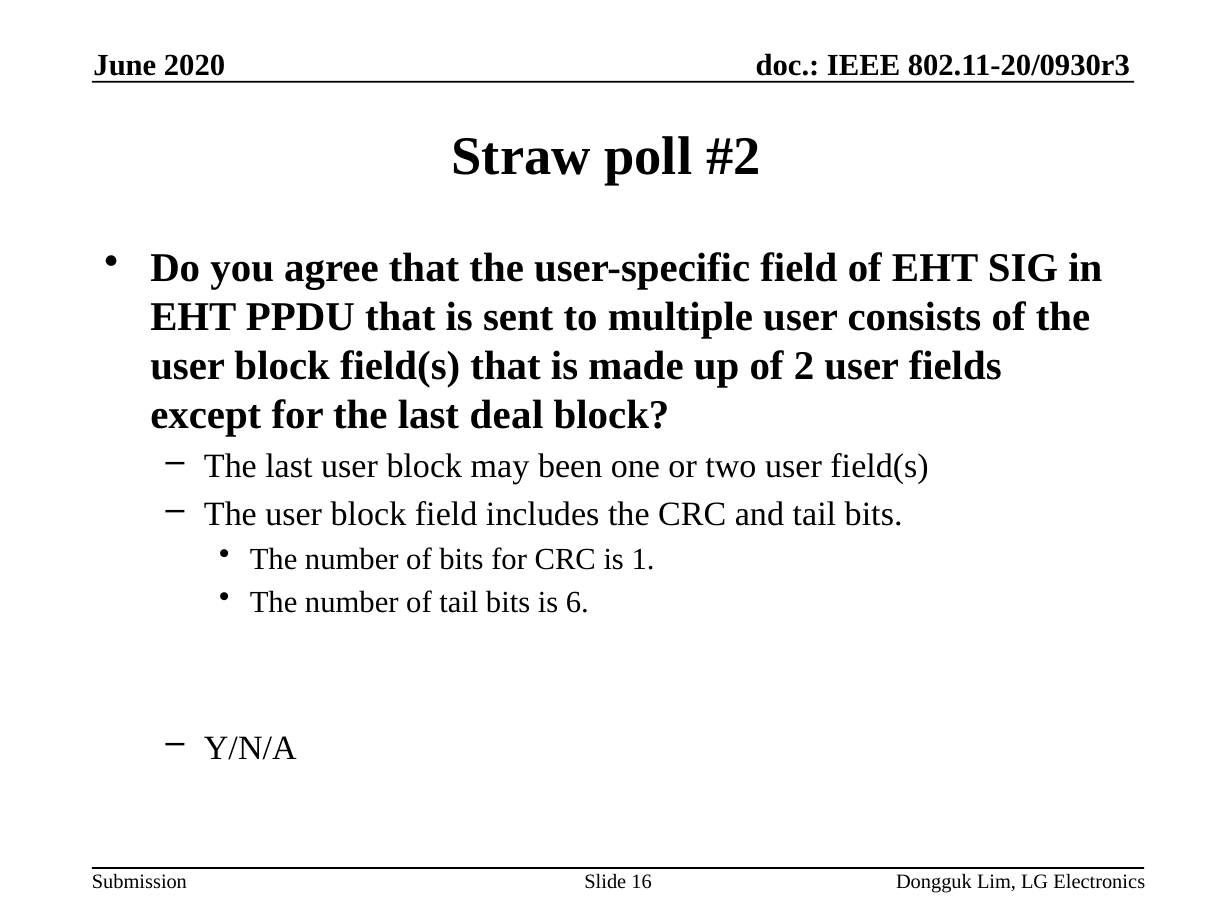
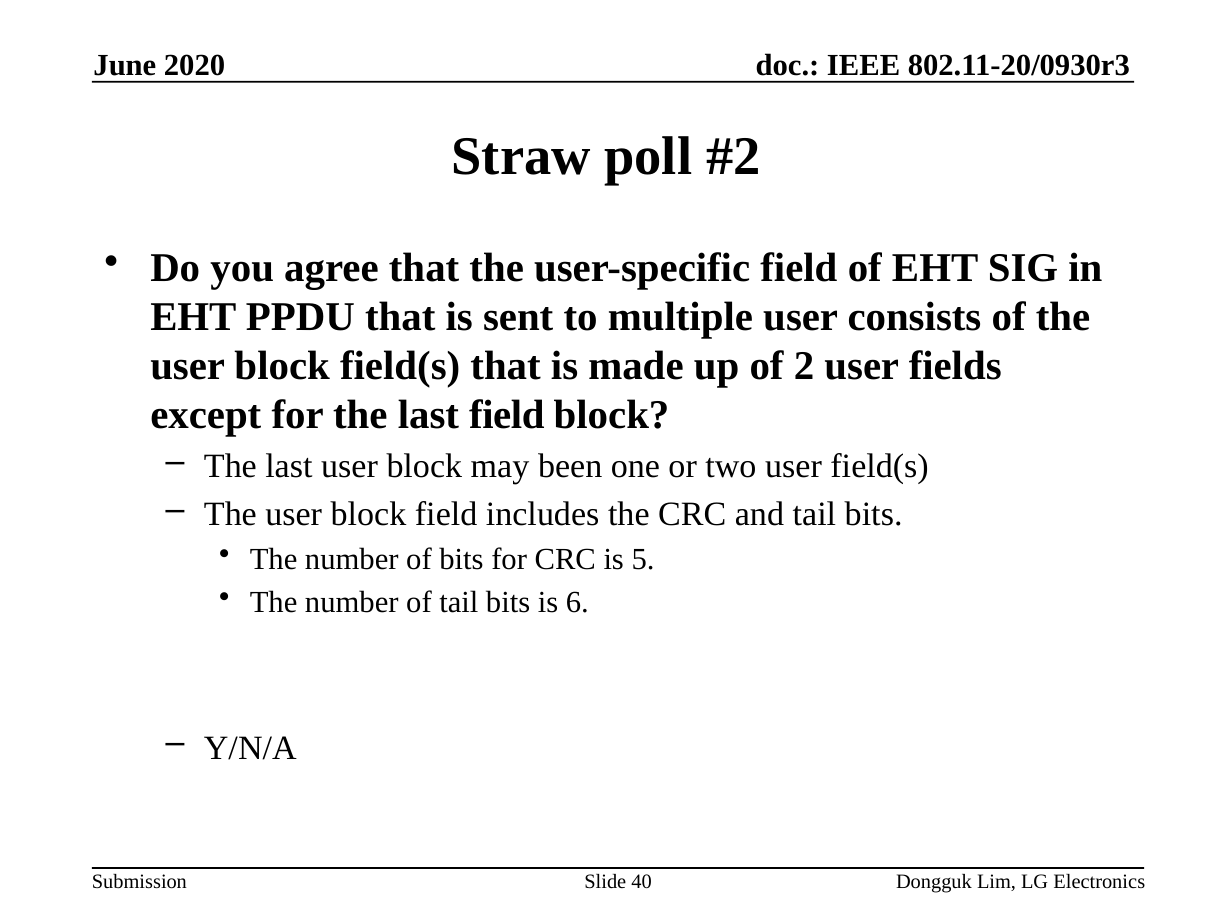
last deal: deal -> field (507, 416)
1: 1 -> 5 (643, 559)
16: 16 -> 40 (642, 882)
